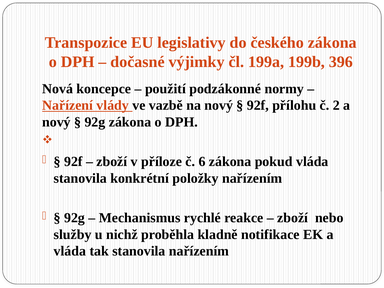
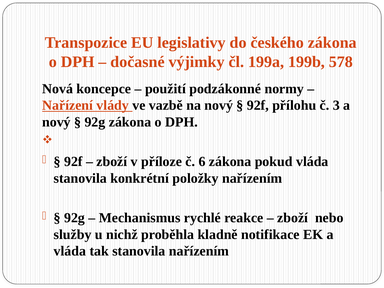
396: 396 -> 578 (341, 62)
2: 2 -> 3 (336, 105)
